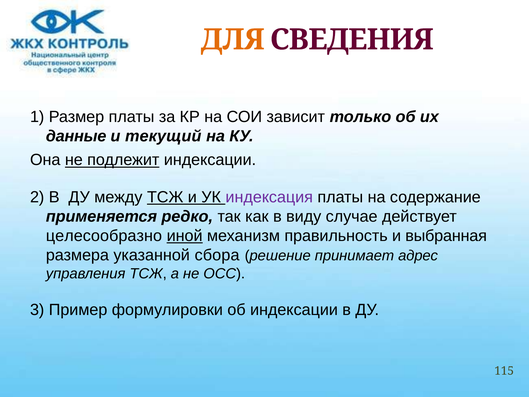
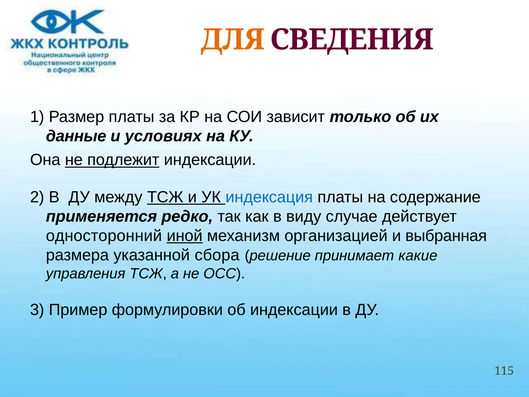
текущий: текущий -> условиях (163, 136)
индексация colour: purple -> blue (269, 197)
целесообразно: целесообразно -> односторонний (104, 236)
правильность: правильность -> организацией (336, 236)
адрес: адрес -> какие (418, 255)
